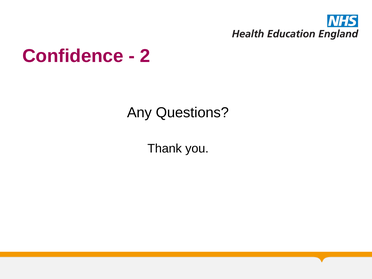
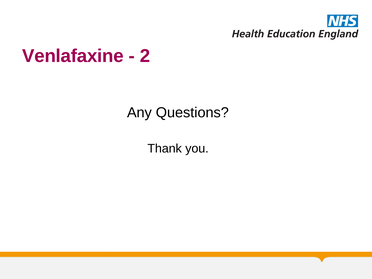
Confidence: Confidence -> Venlafaxine (73, 56)
